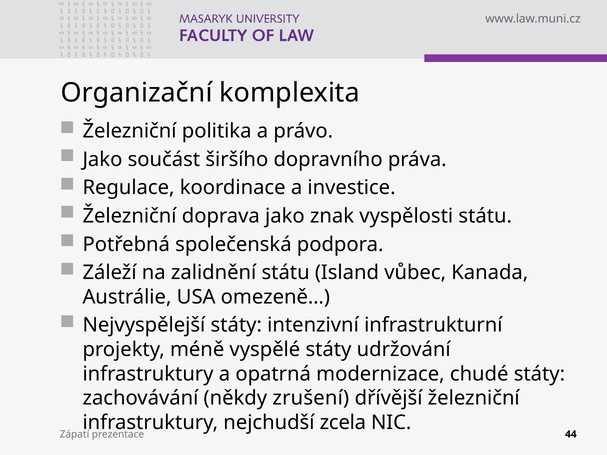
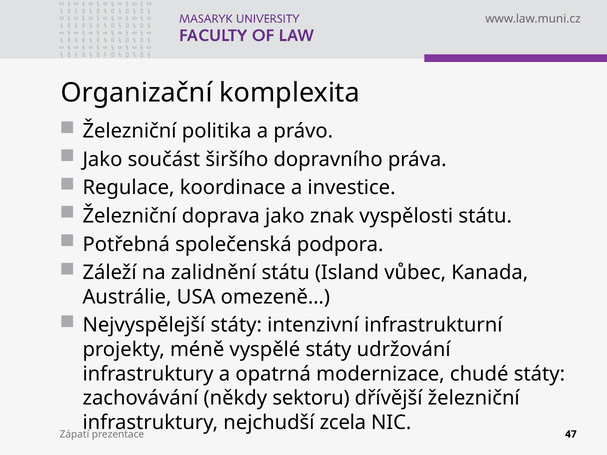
zrušení: zrušení -> sektoru (311, 398)
44: 44 -> 47 (571, 434)
